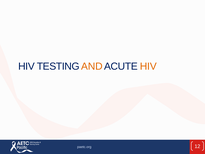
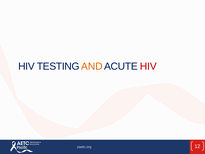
HIV colour: orange -> red (148, 66)
